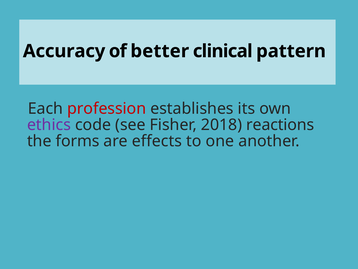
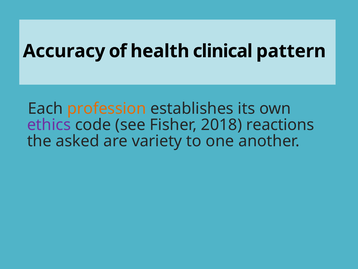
better: better -> health (160, 51)
profession colour: red -> orange (107, 108)
forms: forms -> asked (78, 141)
effects: effects -> variety (157, 141)
